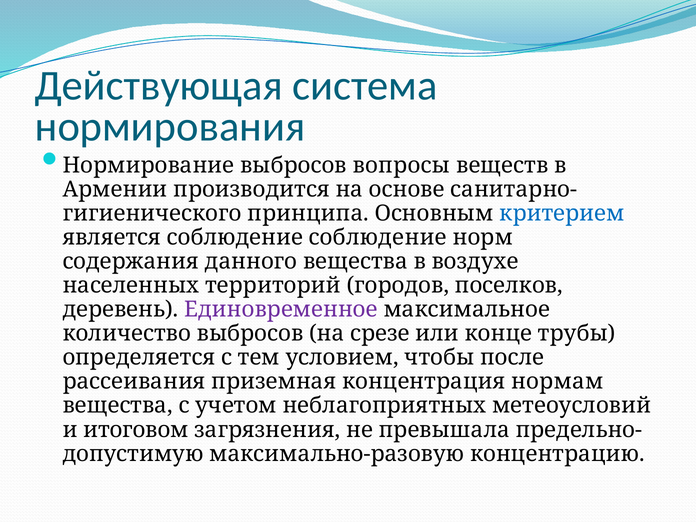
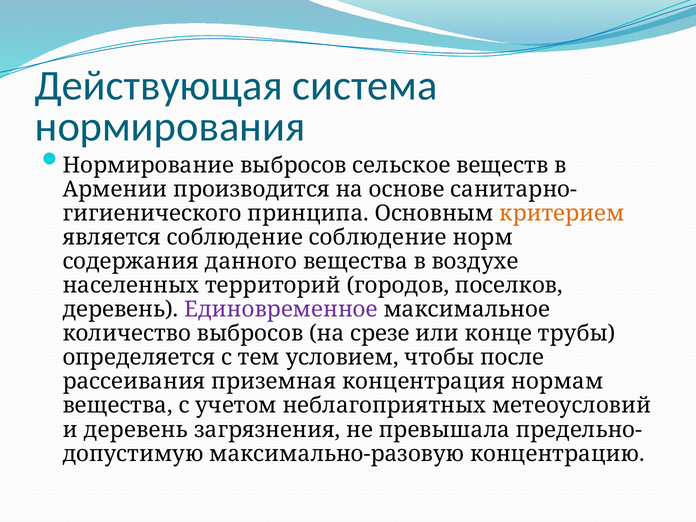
вопросы: вопросы -> сельское (401, 166)
критерием colour: blue -> orange (562, 214)
и итоговом: итоговом -> деревень (136, 430)
